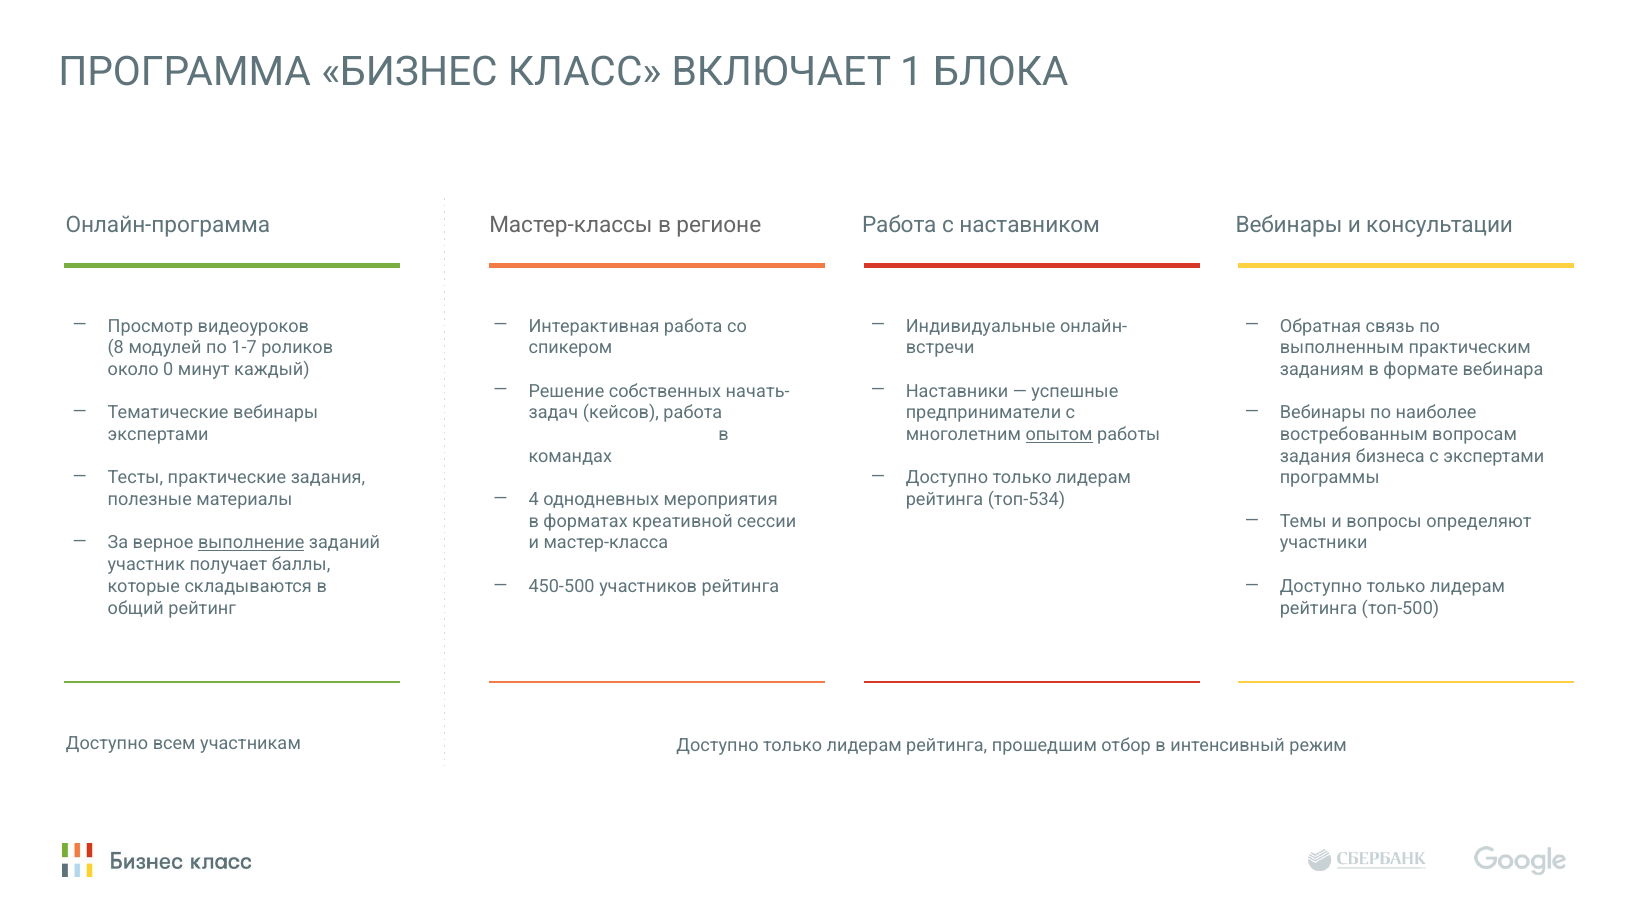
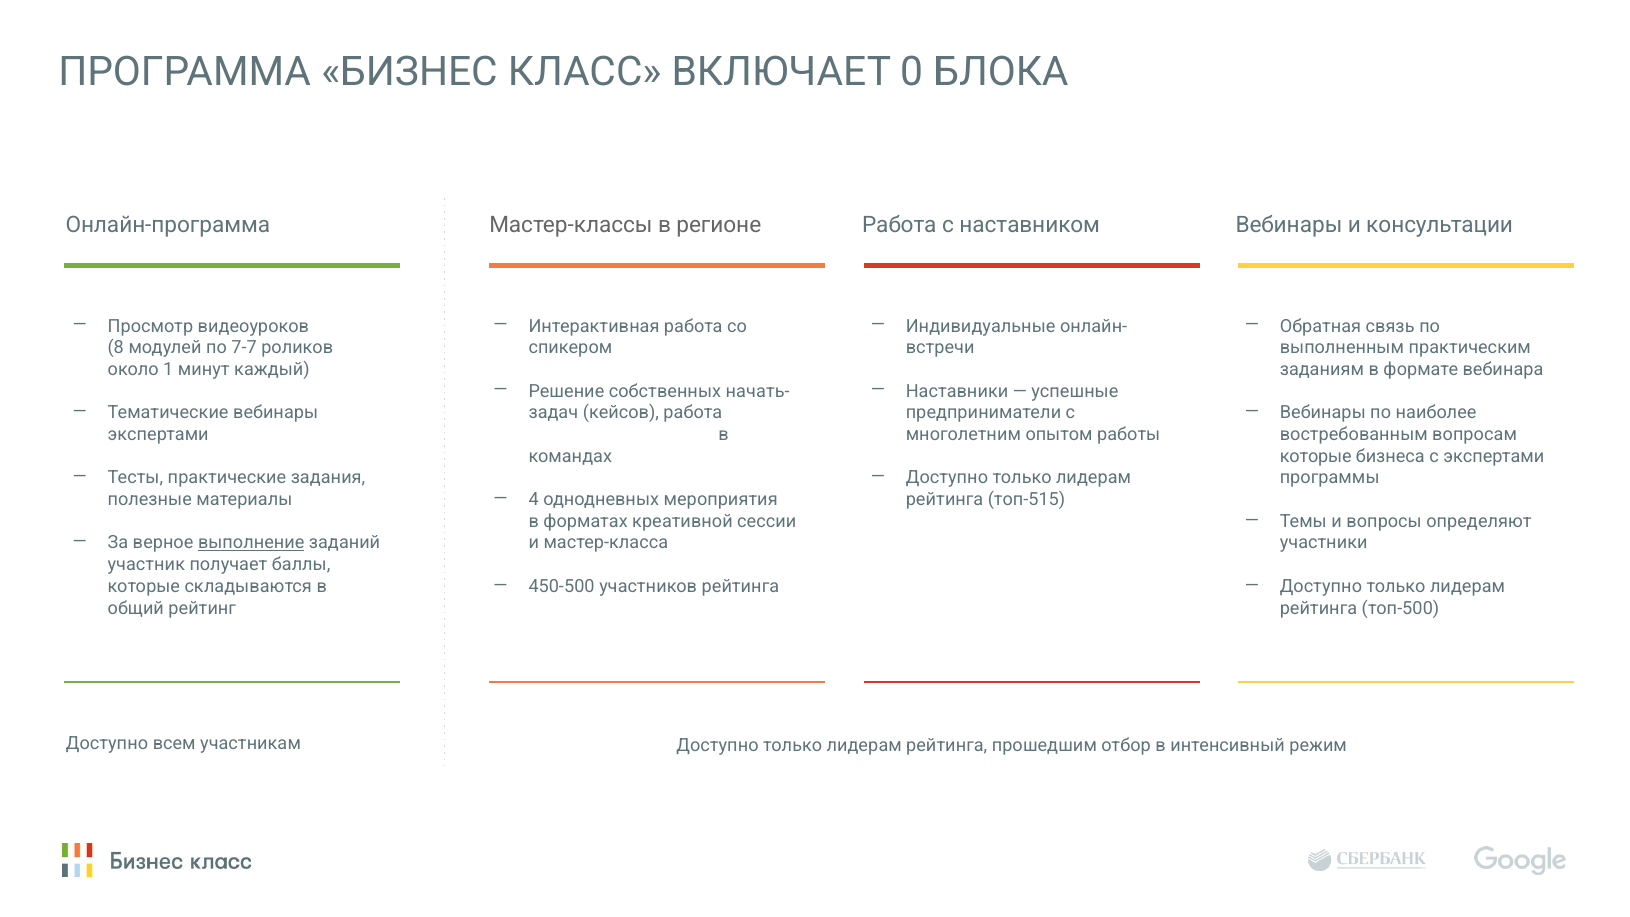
1: 1 -> 0 (912, 72)
1-7: 1-7 -> 7-7 (244, 348)
0: 0 -> 1 (168, 369)
опытом underline: present -> none (1059, 435)
задания: задания -> которые (1316, 456)
топ-534: топ-534 -> топ-515 (1026, 500)
